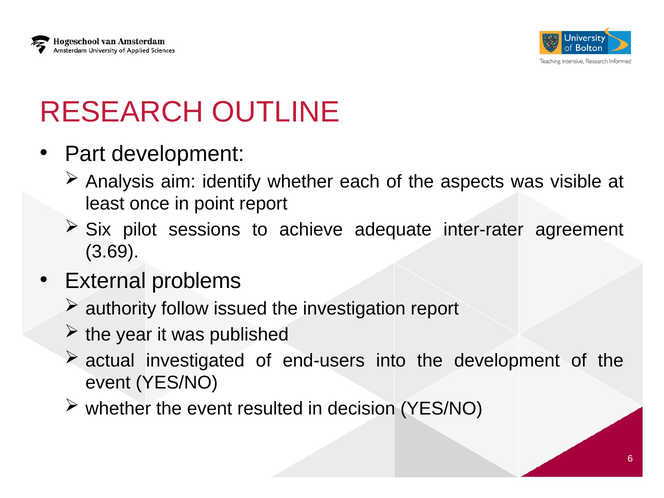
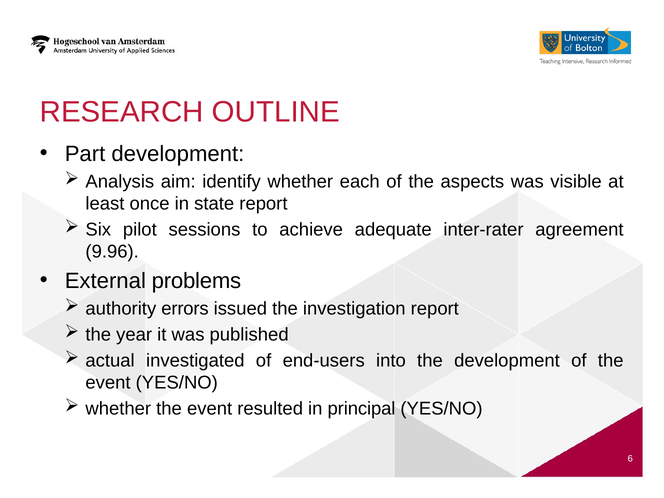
point: point -> state (214, 204)
3.69: 3.69 -> 9.96 (112, 252)
follow: follow -> errors (185, 309)
decision: decision -> principal (362, 408)
